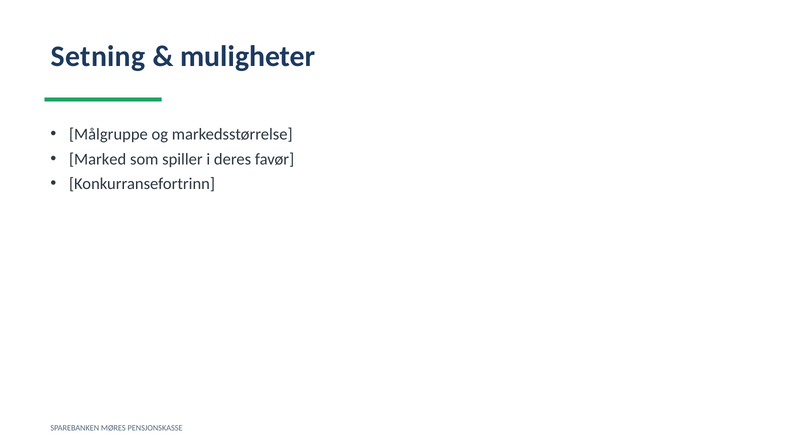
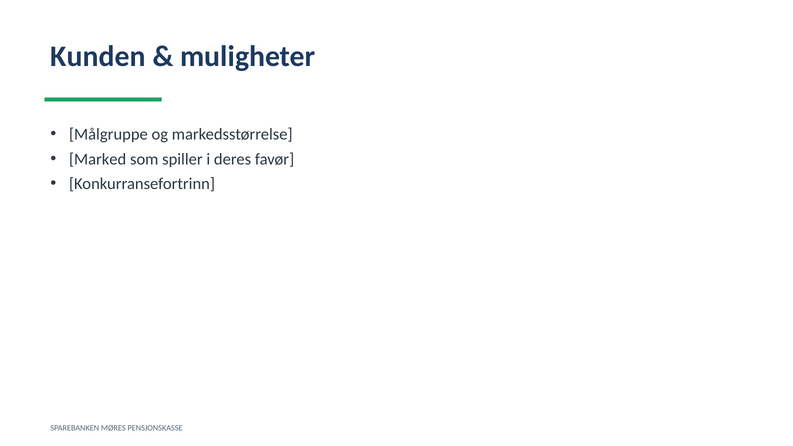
Setning: Setning -> Kunden (98, 57)
